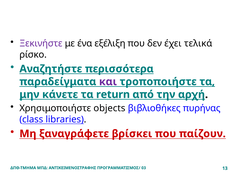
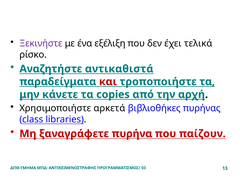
περισσότερα: περισσότερα -> αντικαθιστά (119, 69)
και colour: purple -> red (108, 82)
return: return -> copies (113, 95)
objects: objects -> αρκετά (109, 108)
βρίσκει: βρίσκει -> πυρήνα (132, 134)
